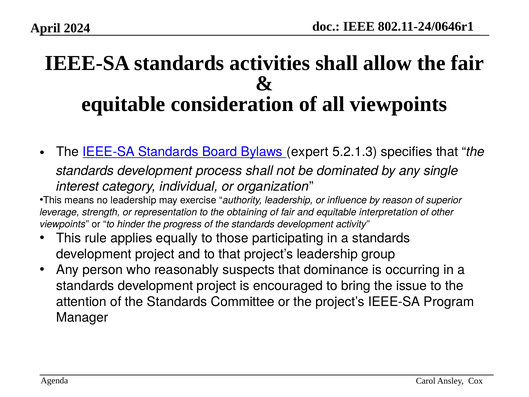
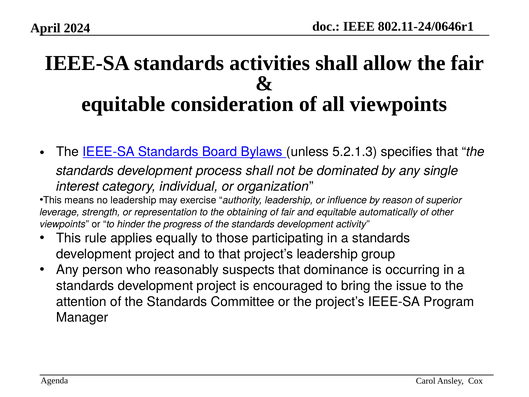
expert: expert -> unless (308, 152)
interpretation: interpretation -> automatically (388, 212)
